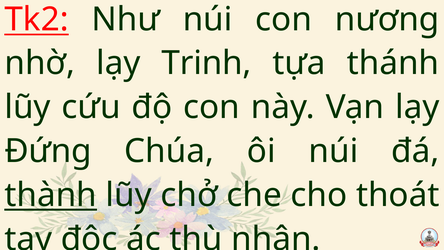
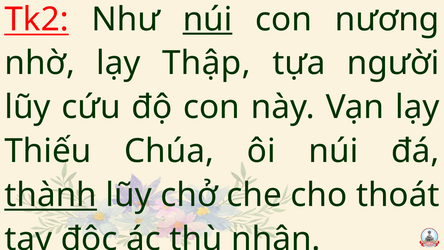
núi underline: none -> present (208, 19)
Trinh: Trinh -> Thập (206, 63)
thánh: thánh -> người (393, 63)
Đứng: Đứng -> Thiếu (48, 151)
